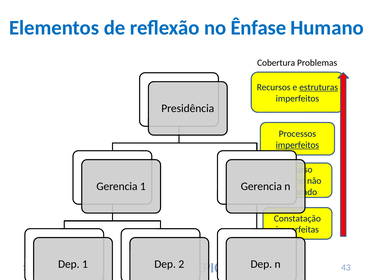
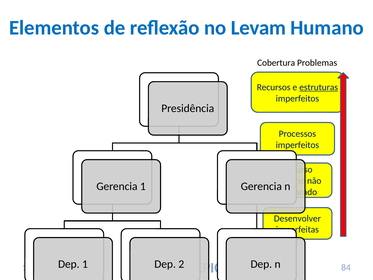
Ênfase: Ênfase -> Levam (258, 28)
imperfeitos underline: present -> none (297, 145)
Constatação: Constatação -> Desenvolver (297, 218)
43: 43 -> 84 (346, 267)
